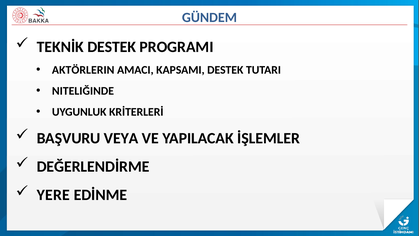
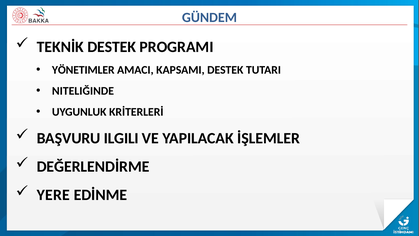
AKTÖRLERIN: AKTÖRLERIN -> YÖNETIMLER (83, 70)
VEYA: VEYA -> ILGILI (121, 138)
